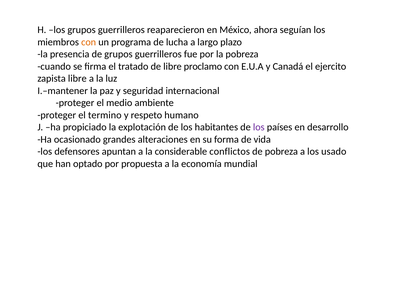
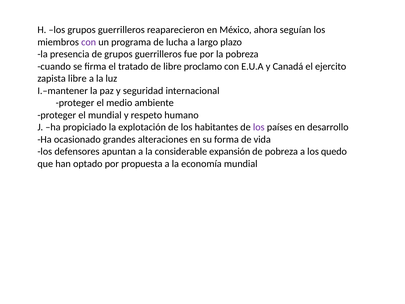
con colour: orange -> purple (89, 42)
el termino: termino -> mundial (105, 115)
conflictos: conflictos -> expansión (230, 151)
usado: usado -> quedo (334, 151)
